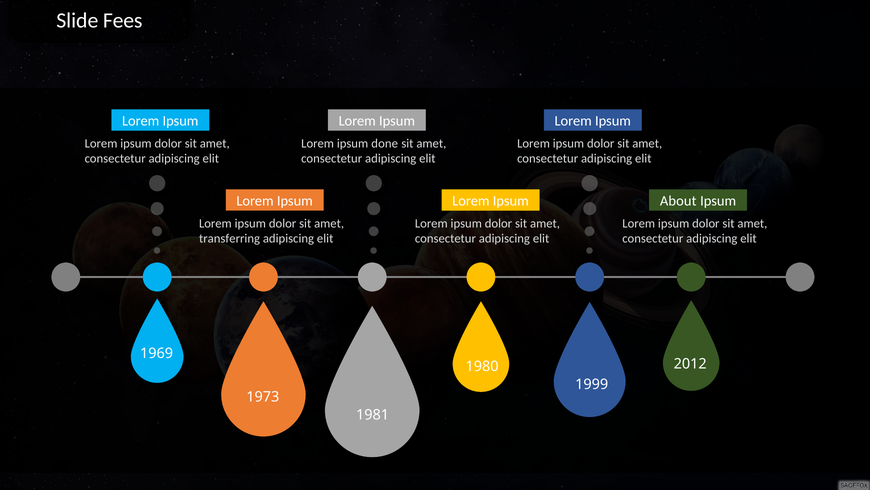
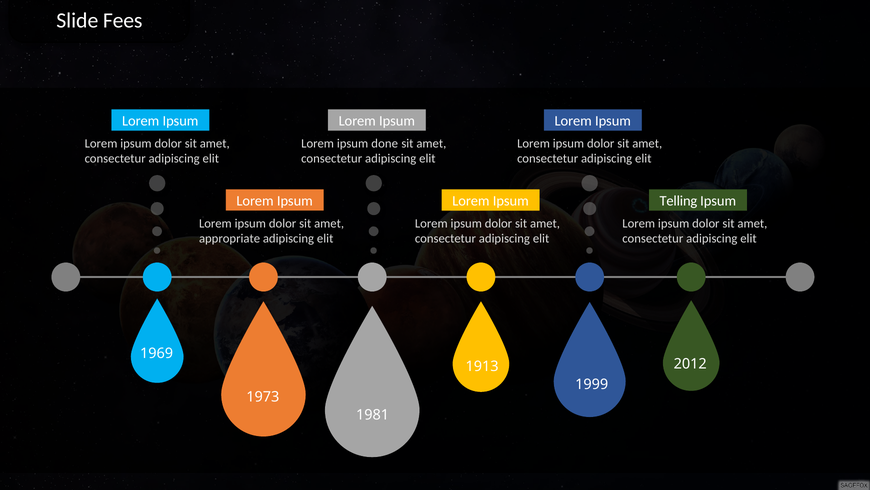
About: About -> Telling (678, 201)
transferring: transferring -> appropriate (230, 238)
1980: 1980 -> 1913 (482, 366)
